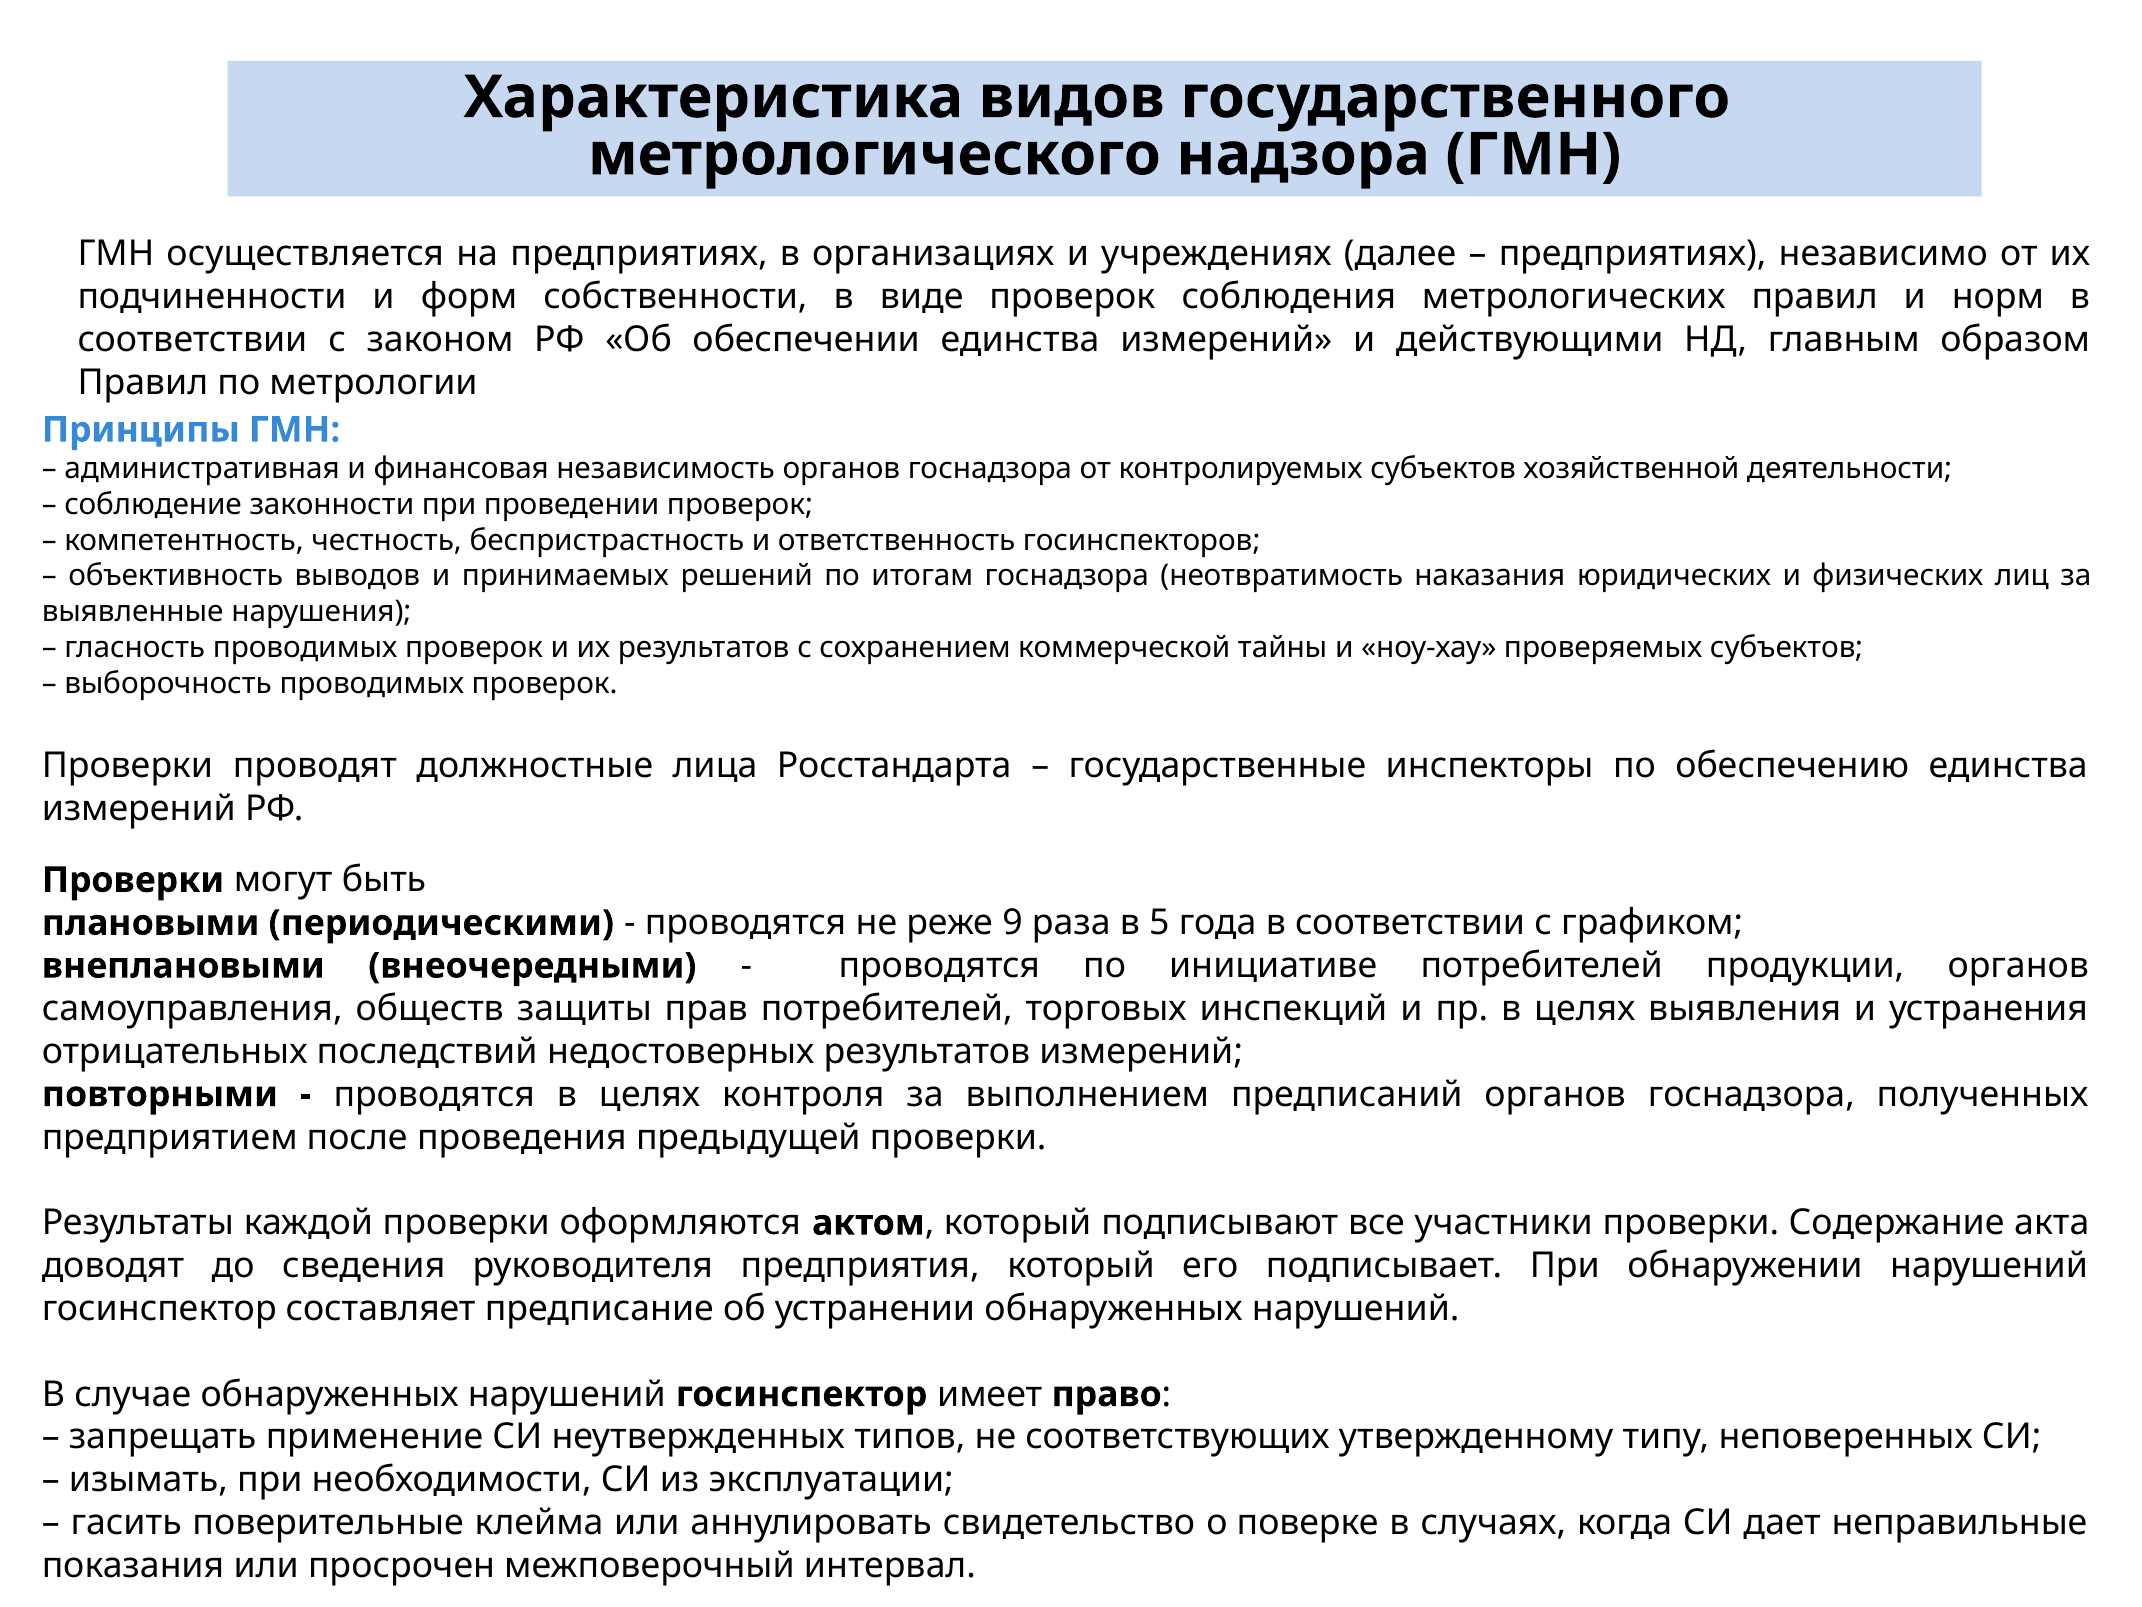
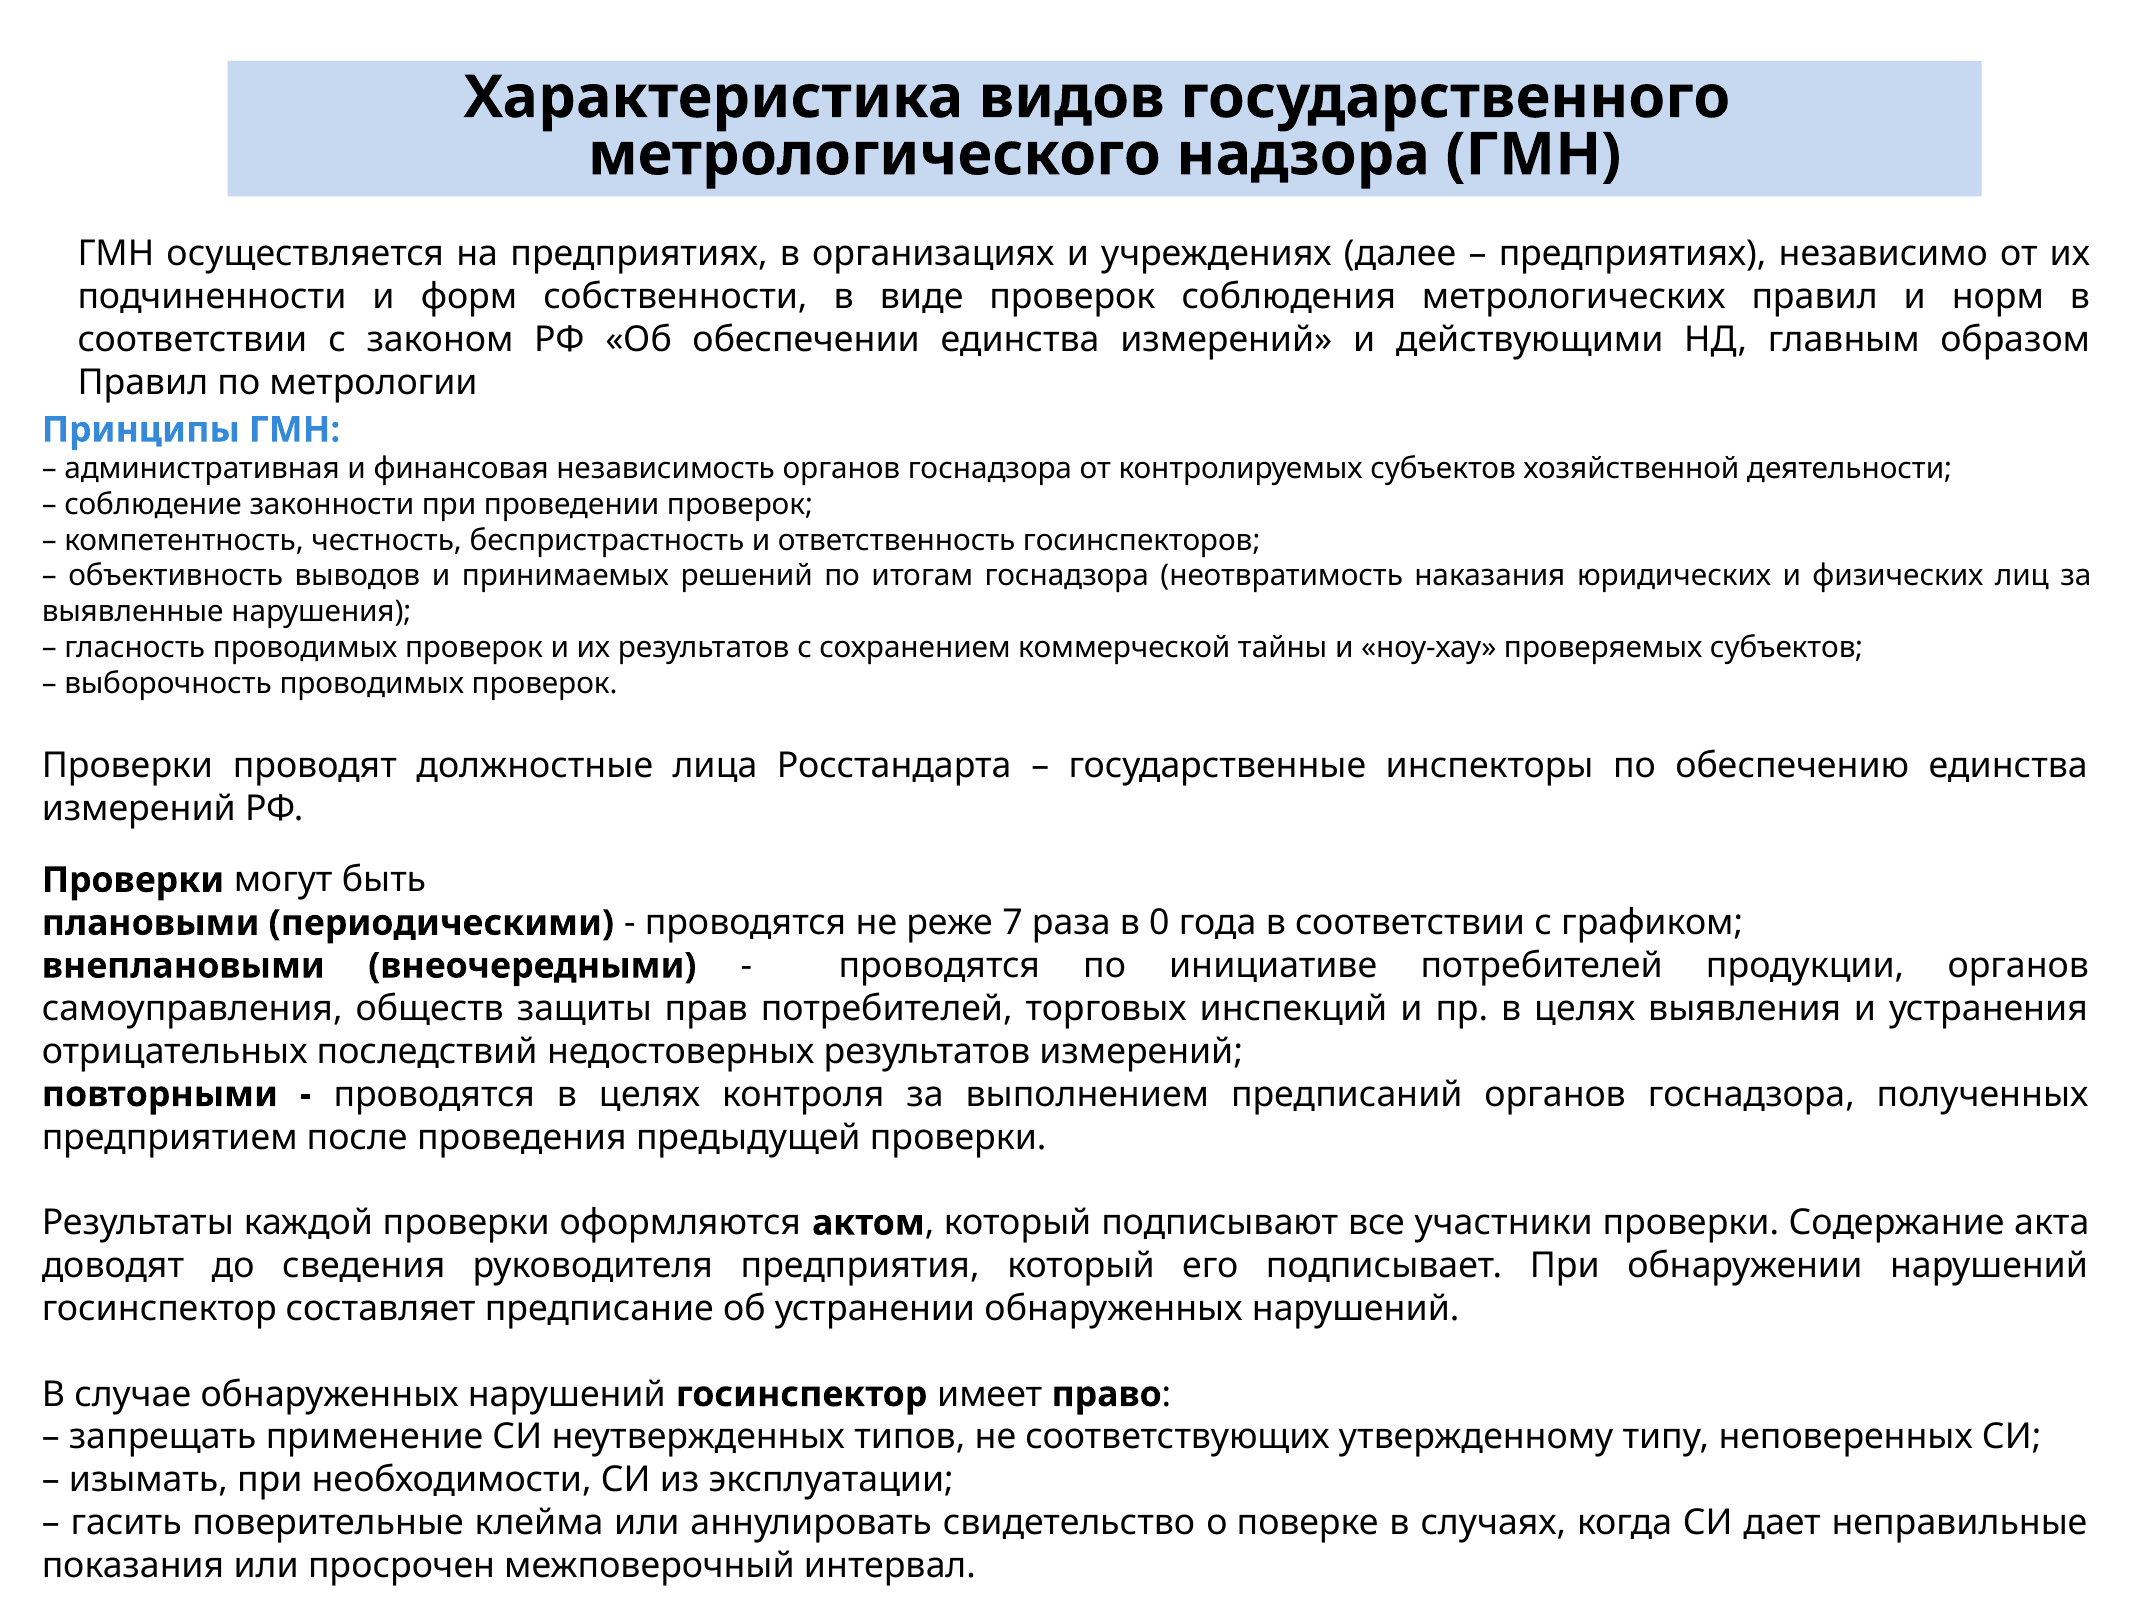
9: 9 -> 7 (1013, 923)
5: 5 -> 0 (1159, 923)
